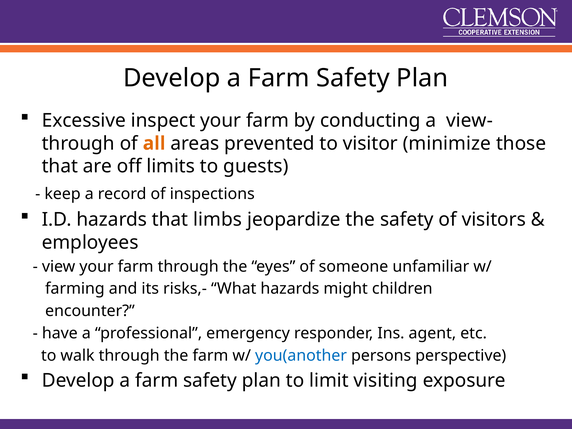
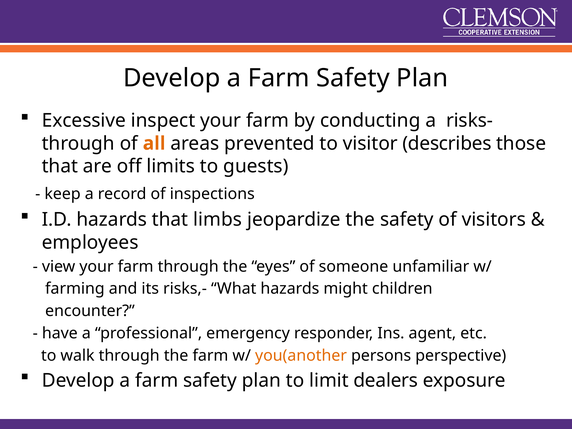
view-: view- -> risks- (470, 121)
minimize: minimize -> describes (447, 143)
you(another colour: blue -> orange (301, 355)
visiting: visiting -> dealers (386, 380)
